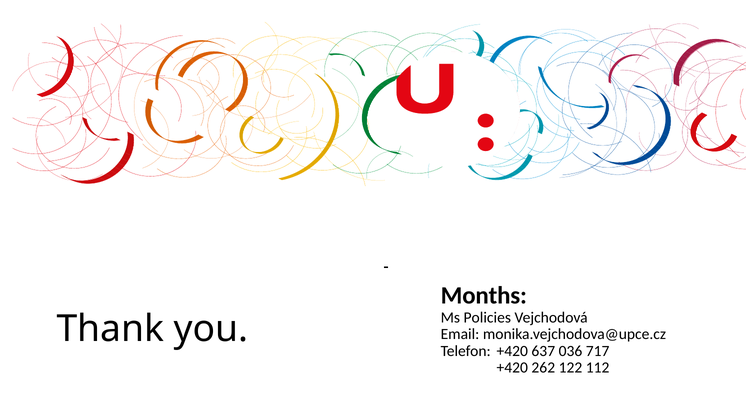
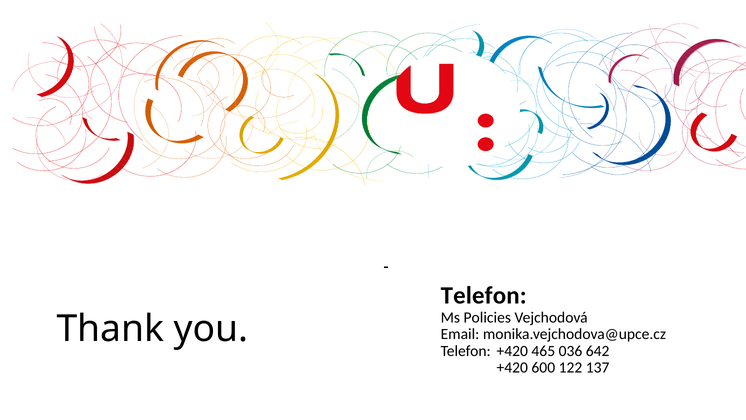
Months: Months -> Telefon (484, 295)
637: 637 -> 465 (543, 351)
717: 717 -> 642 (598, 351)
262: 262 -> 600 (543, 368)
112: 112 -> 137 (598, 368)
